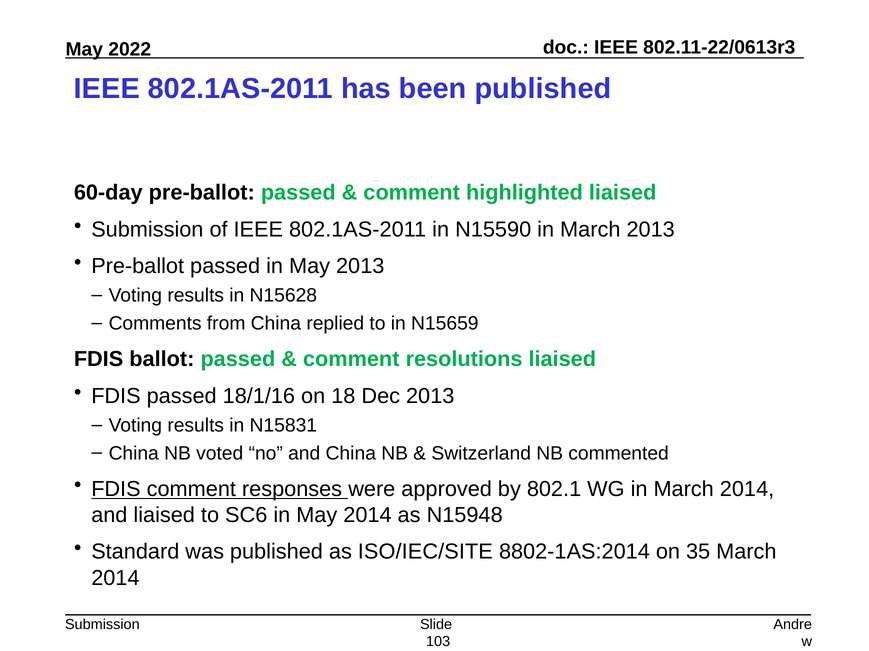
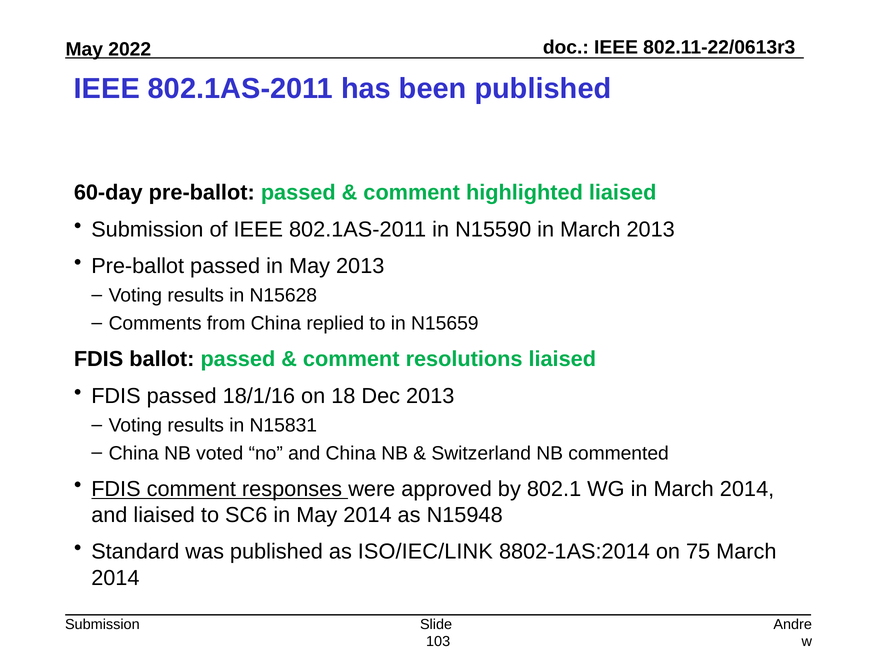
ISO/IEC/SITE: ISO/IEC/SITE -> ISO/IEC/LINK (425, 552)
35: 35 -> 75 (698, 552)
